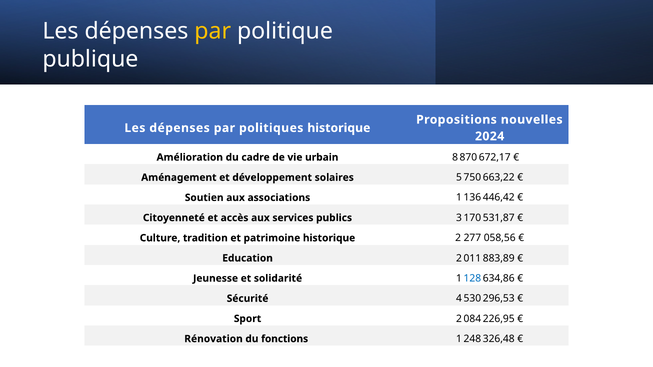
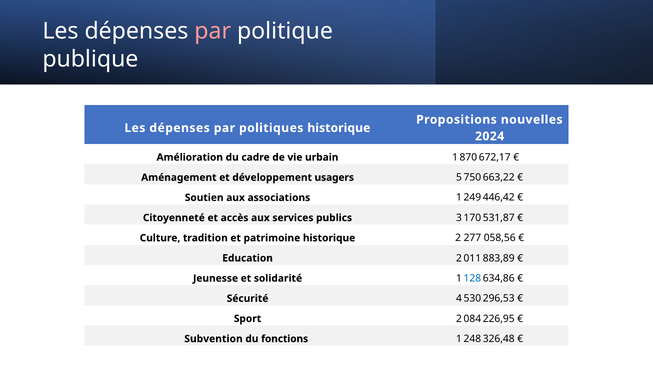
par colour: yellow -> pink (213, 31)
8: 8 -> 1 (455, 157)
solaires: solaires -> usagers (334, 178)
136: 136 -> 249 (472, 198)
Rénovation: Rénovation -> Subvention (213, 339)
